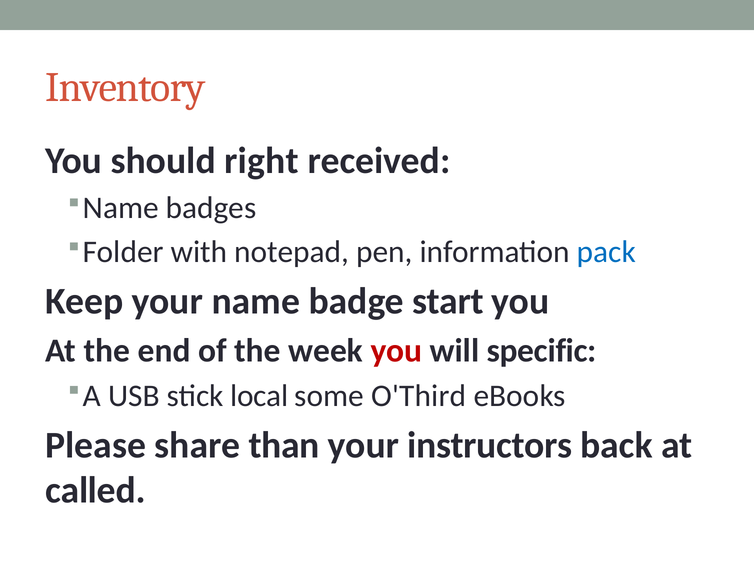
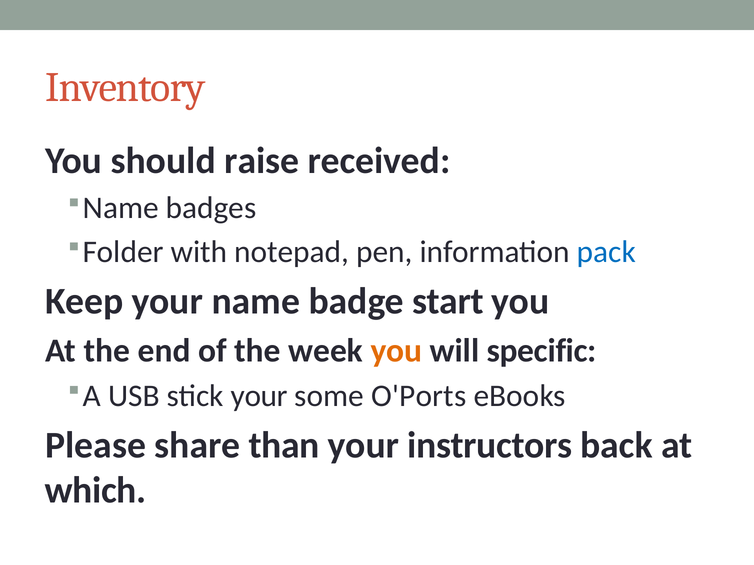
right: right -> raise (262, 161)
you colour: red -> orange (396, 351)
stick local: local -> your (259, 396)
O'Third: O'Third -> O'Ports (419, 396)
called: called -> which (95, 491)
